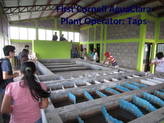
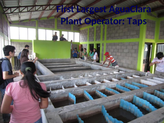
Cornell: Cornell -> Largest (92, 9)
